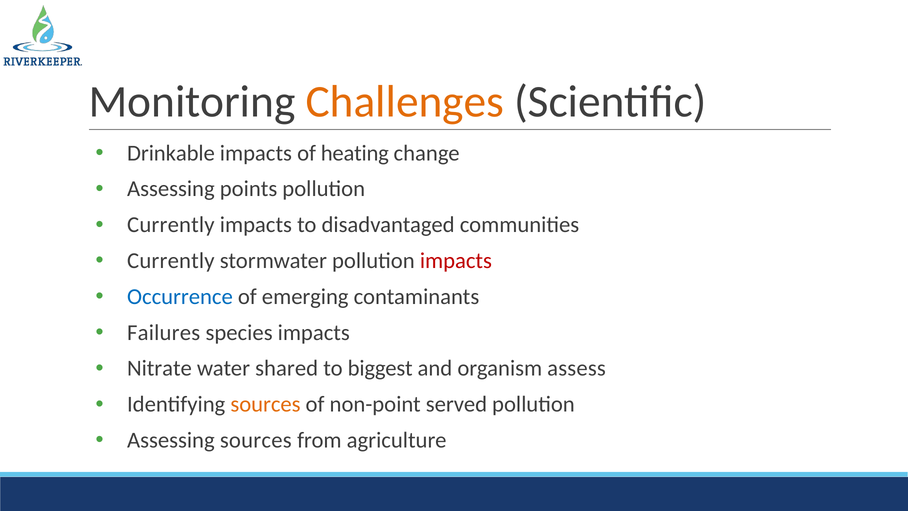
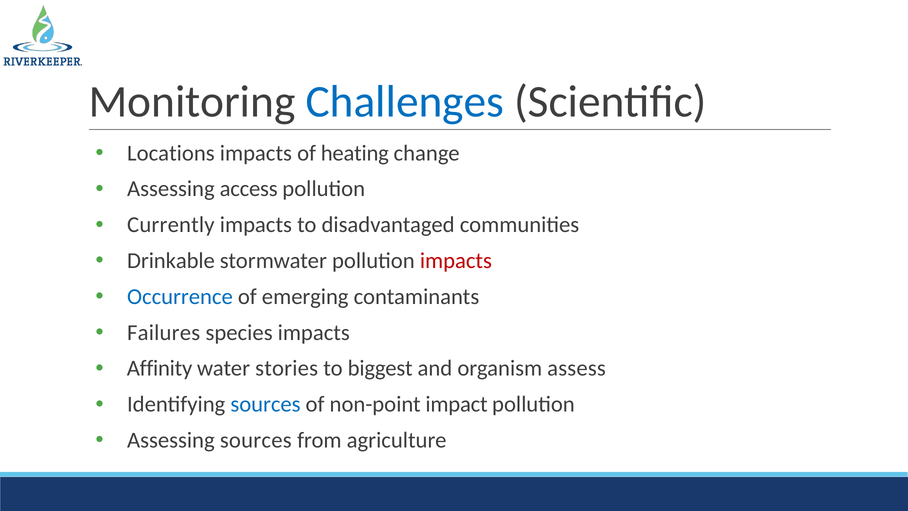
Challenges colour: orange -> blue (405, 102)
Drinkable: Drinkable -> Locations (171, 153)
points: points -> access (249, 189)
Currently: Currently -> Drinkable (171, 261)
Nitrate: Nitrate -> Affinity (160, 368)
shared: shared -> stories (287, 368)
sources colour: orange -> blue (266, 404)
served: served -> impact (457, 404)
